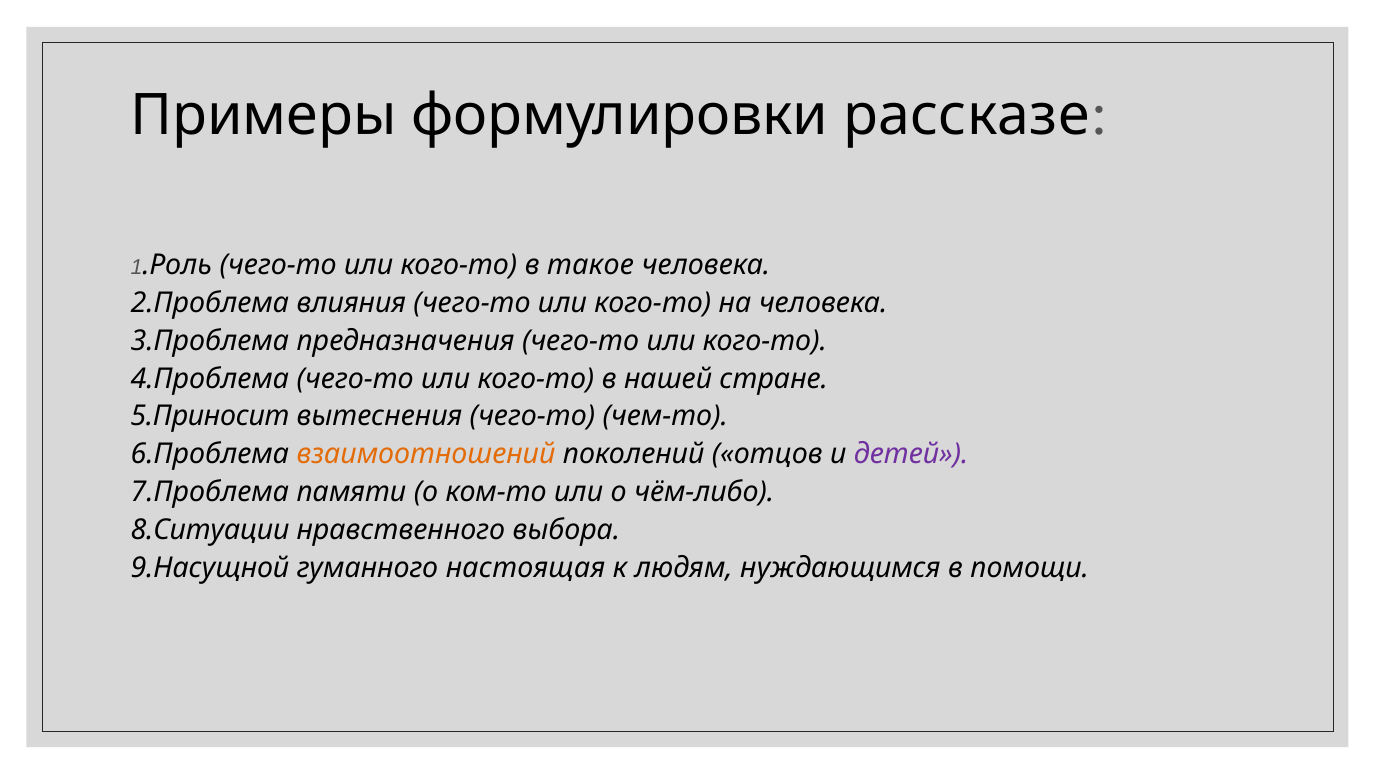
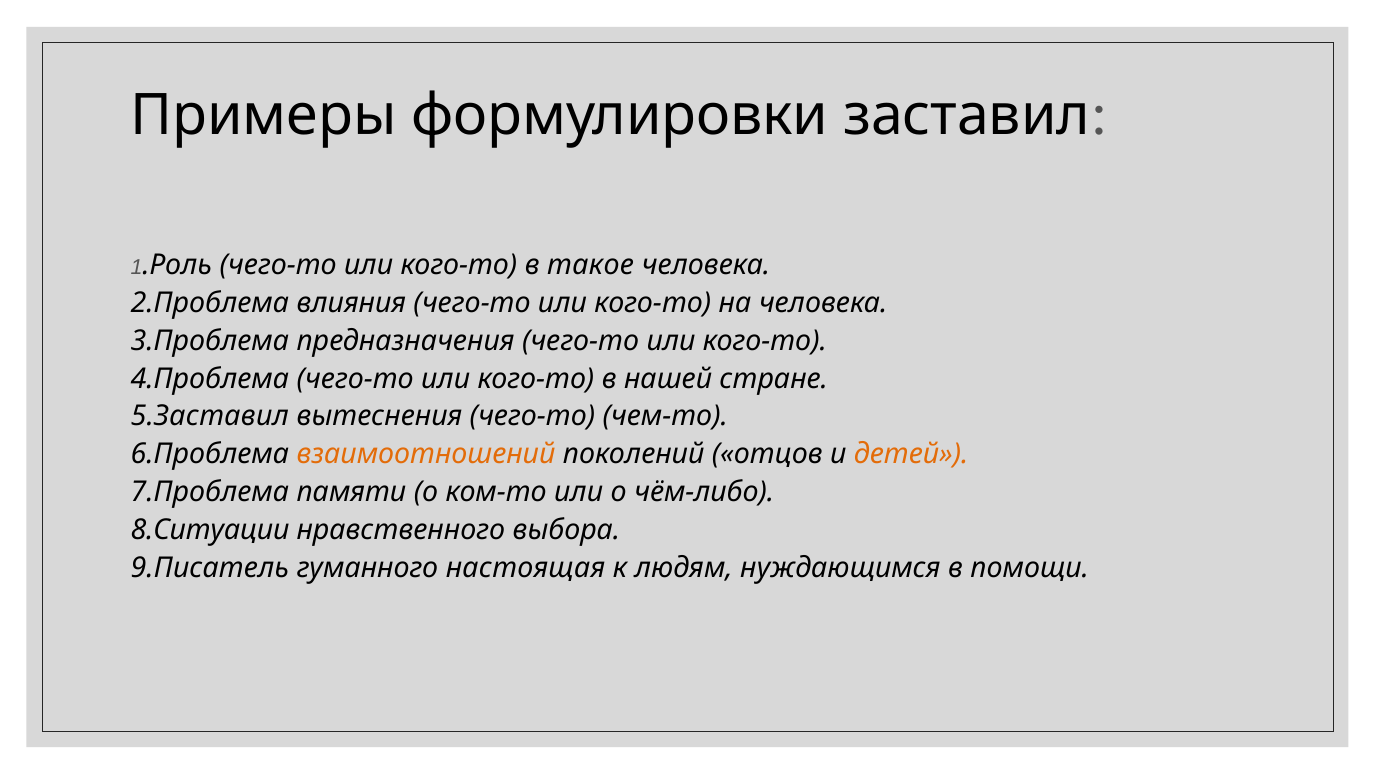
рассказе: рассказе -> заставил (967, 115)
5.Приносит: 5.Приносит -> 5.Заставил (210, 416)
детей colour: purple -> orange (911, 454)
9.Насущной: 9.Насущной -> 9.Писатель (210, 567)
